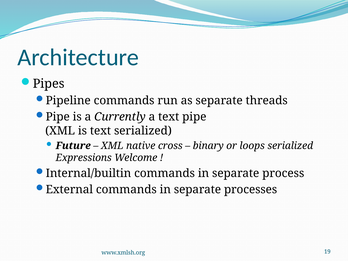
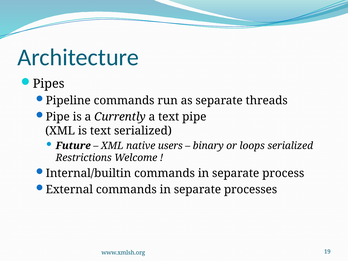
cross: cross -> users (170, 146)
Expressions: Expressions -> Restrictions (84, 158)
